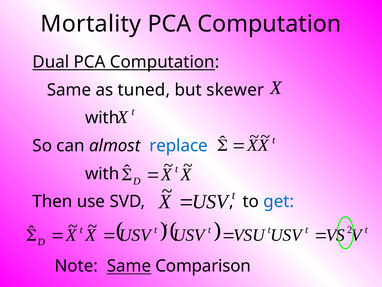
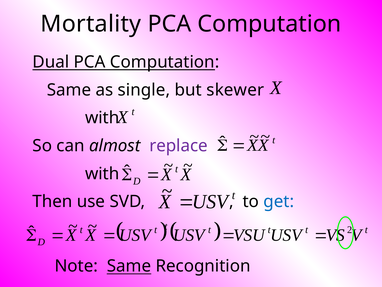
tuned: tuned -> single (144, 90)
replace colour: blue -> purple (179, 145)
Comparison: Comparison -> Recognition (203, 266)
